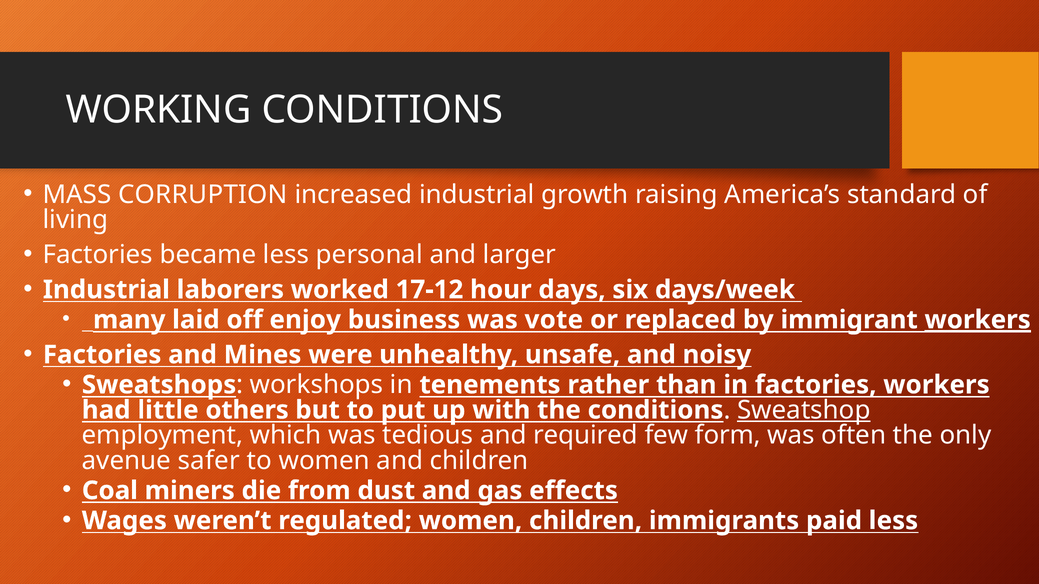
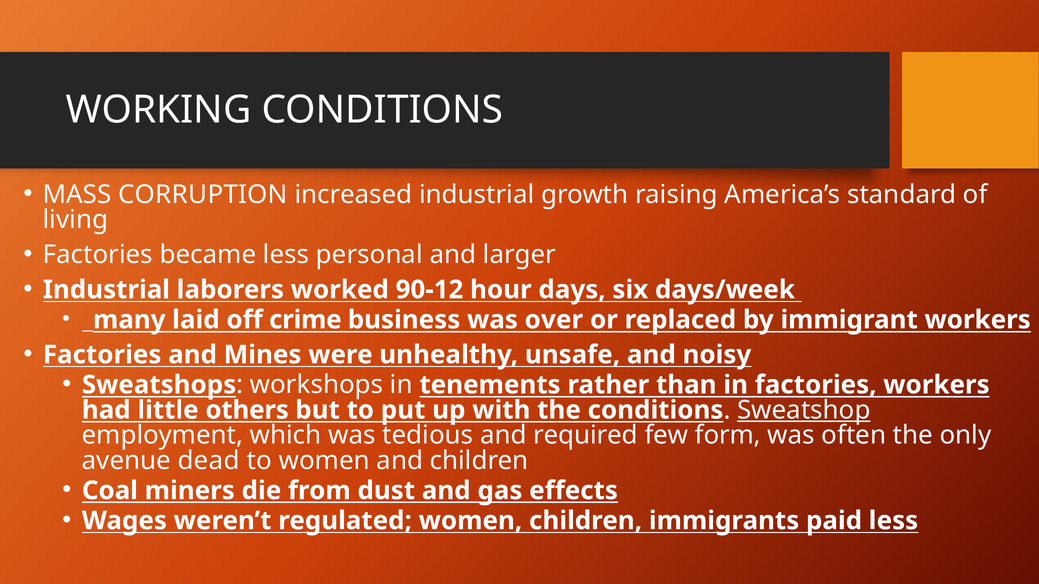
17-12: 17-12 -> 90-12 (429, 290)
enjoy: enjoy -> crime (305, 320)
vote: vote -> over (554, 320)
workers underline: present -> none (978, 320)
safer: safer -> dead (209, 461)
